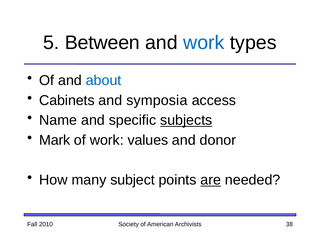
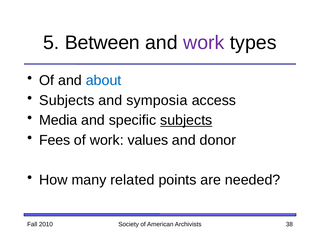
work colour: blue -> purple (204, 43)
Cabinets: Cabinets -> Subjects (67, 100)
Name: Name -> Media (58, 120)
Mark: Mark -> Fees (55, 140)
subject: subject -> related (132, 180)
are underline: present -> none (211, 180)
